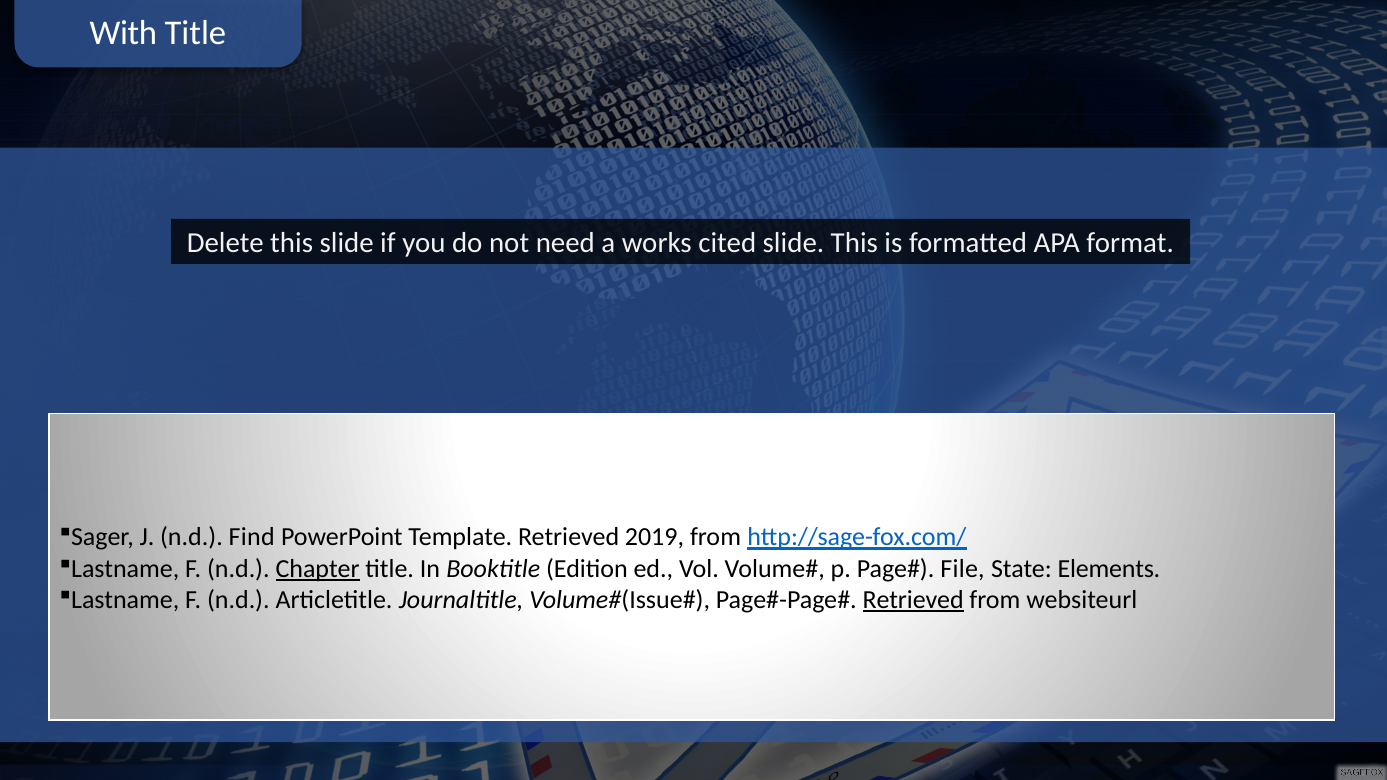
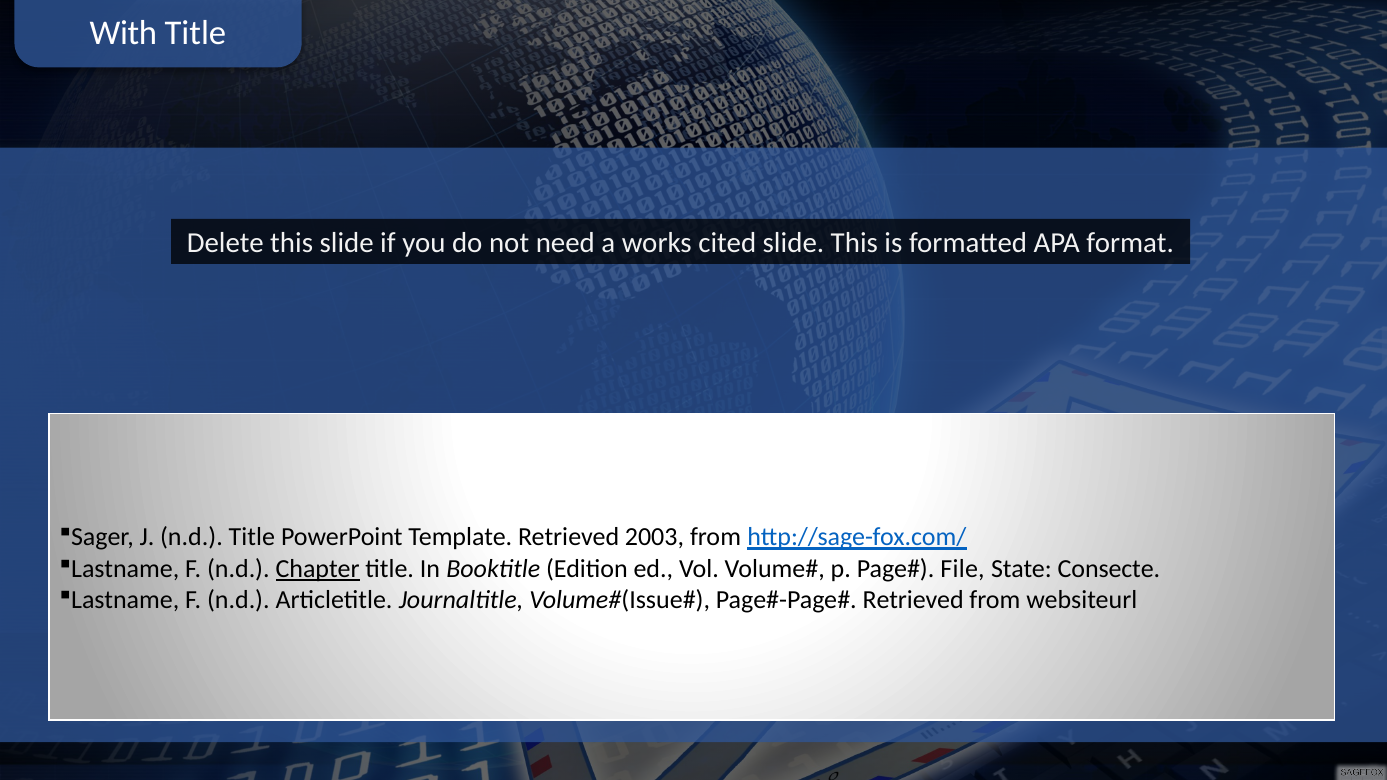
n.d Find: Find -> Title (252, 537)
2019: 2019 -> 2003 (654, 537)
Elements: Elements -> Consecte (1109, 569)
Retrieved underline: present -> none (913, 600)
